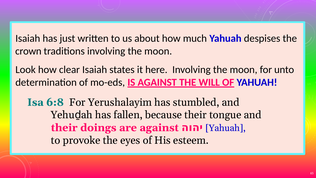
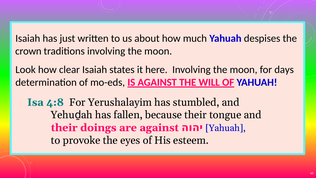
unto: unto -> days (284, 70)
6:8: 6:8 -> 4:8 (55, 102)
